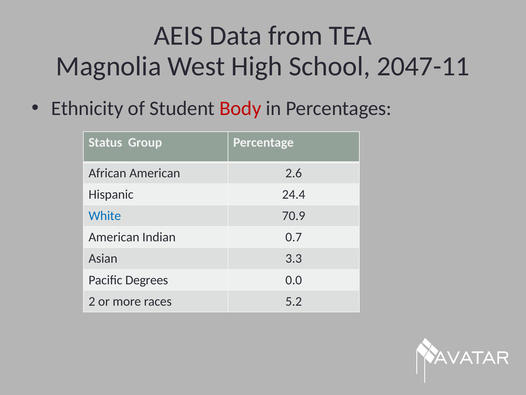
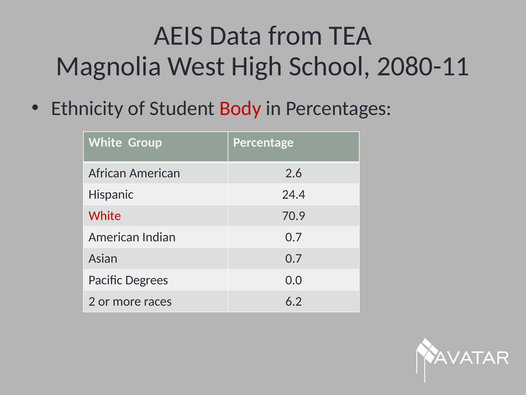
2047-11: 2047-11 -> 2080-11 (423, 66)
Status: Status -> White (105, 142)
White colour: blue -> red (105, 216)
Asian 3.3: 3.3 -> 0.7 (294, 258)
5.2: 5.2 -> 6.2 (294, 301)
